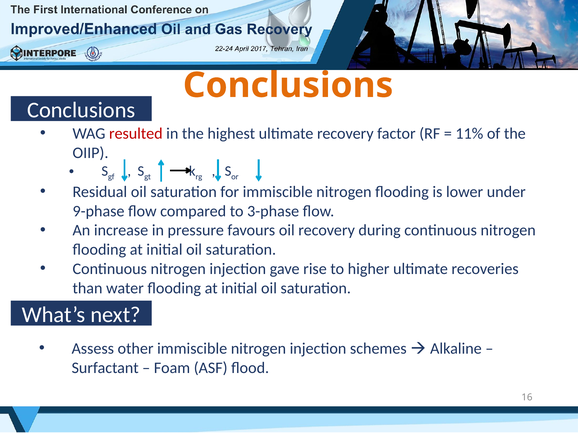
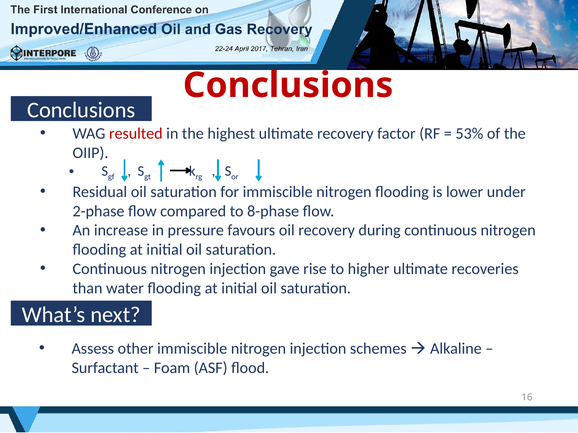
Conclusions colour: orange -> red (288, 85)
11%: 11% -> 53% (469, 134)
9-phase: 9-phase -> 2-phase (99, 211)
3-phase: 3-phase -> 8-phase (273, 211)
